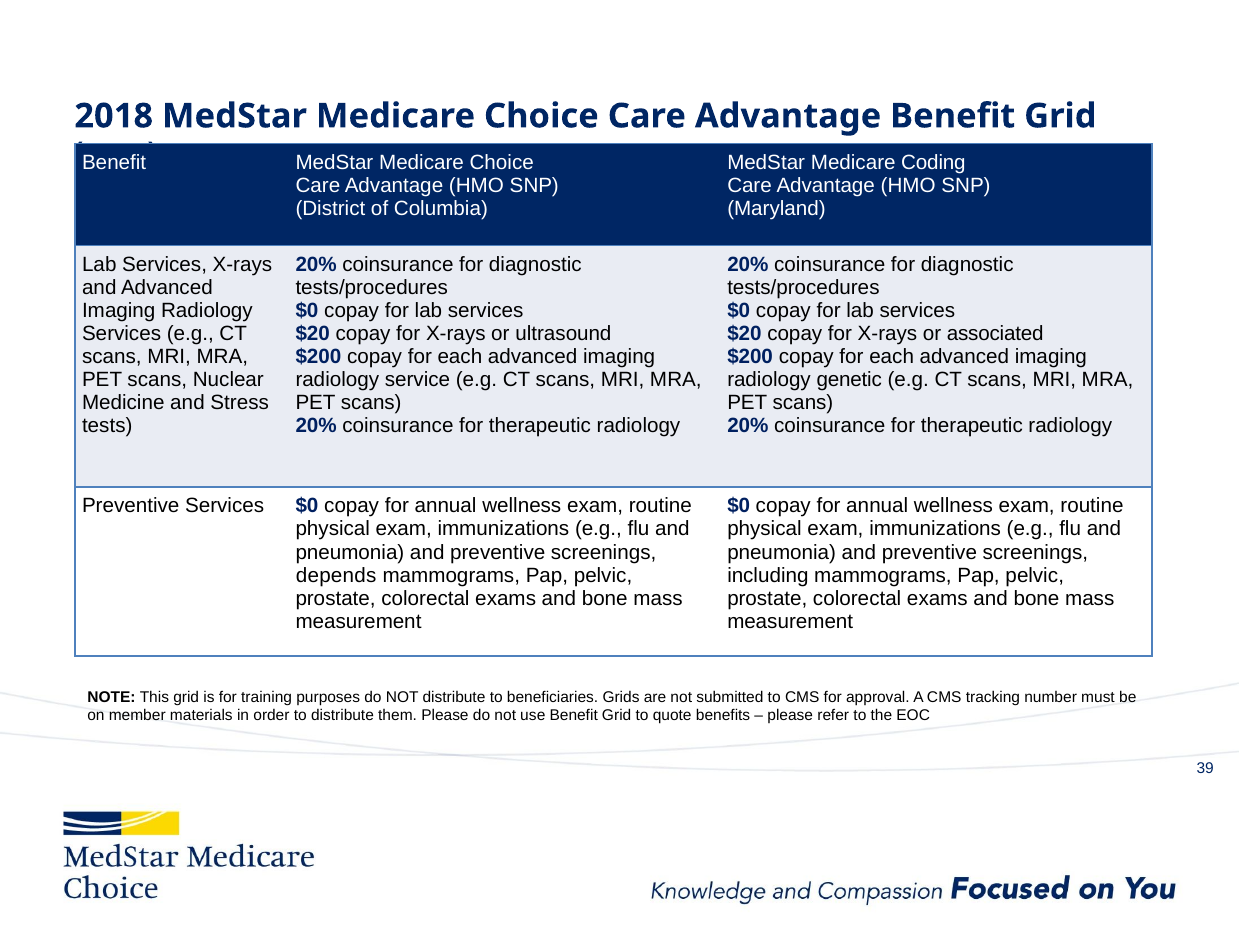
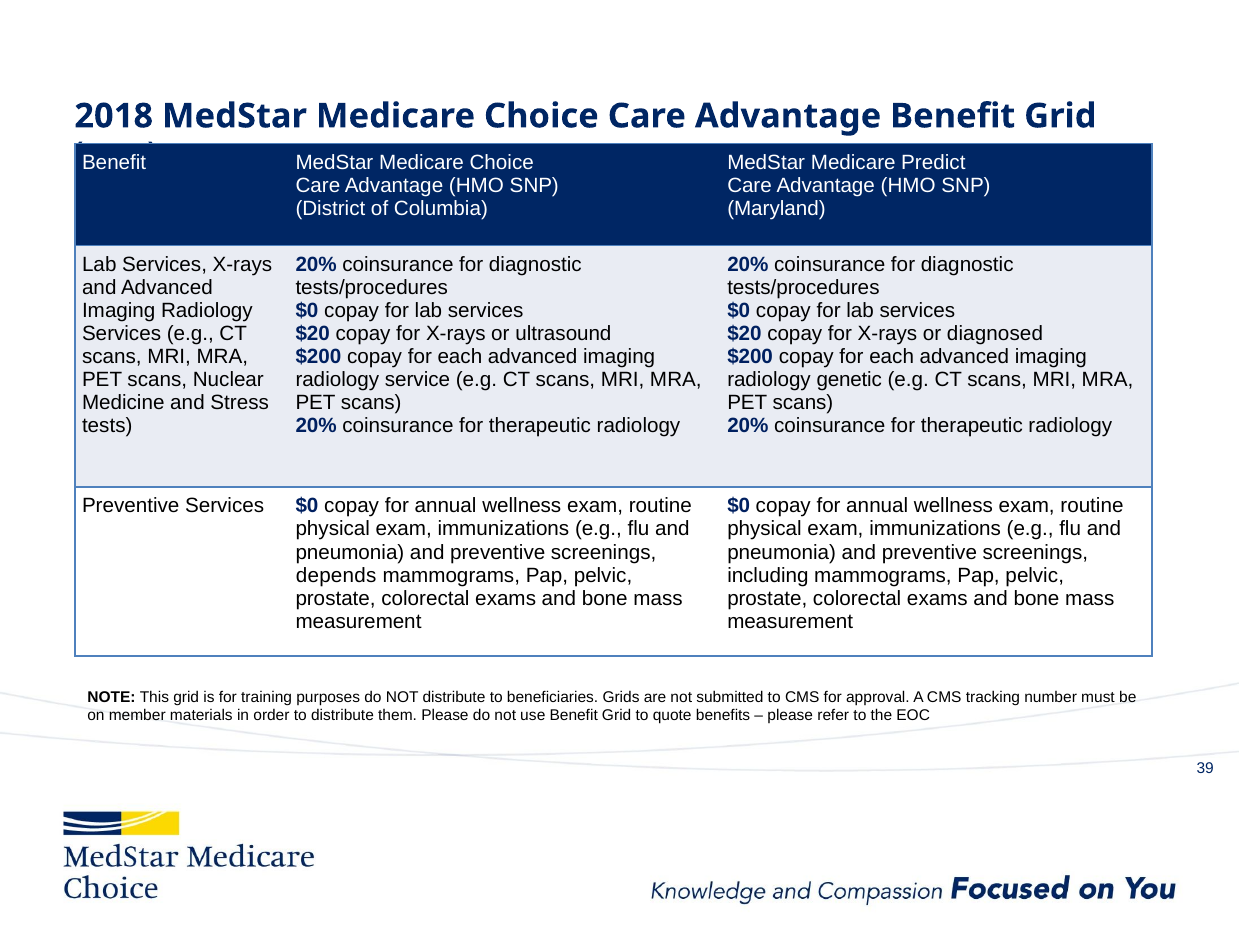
Coding: Coding -> Predict (933, 163)
associated: associated -> diagnosed (995, 334)
